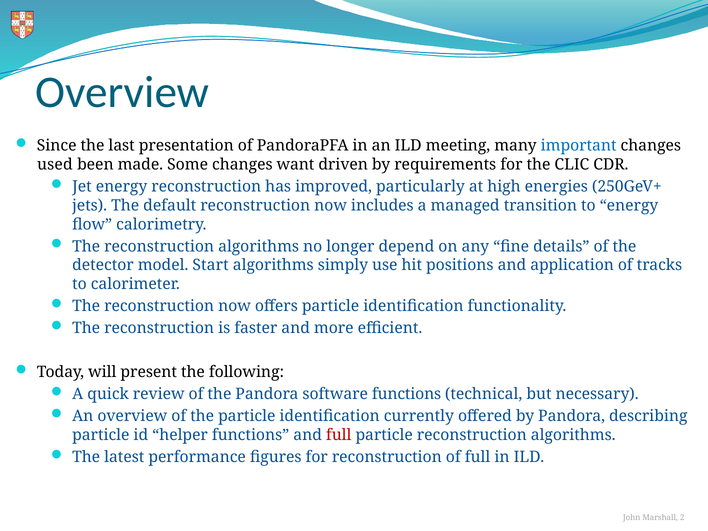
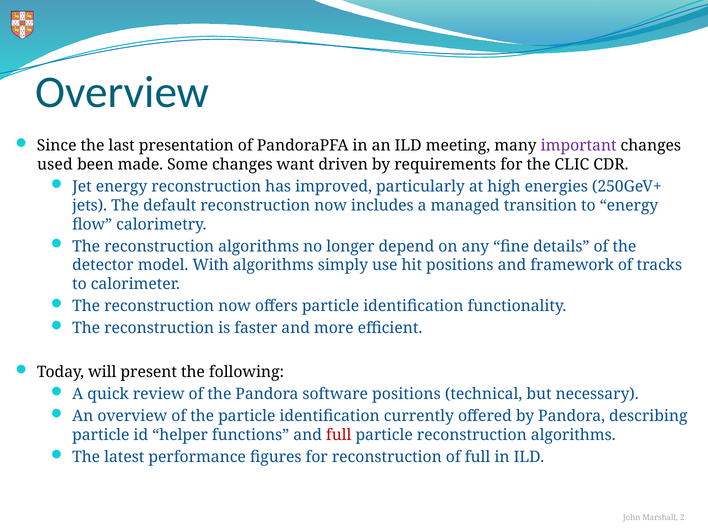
important colour: blue -> purple (579, 146)
Start: Start -> With (211, 265)
application: application -> framework (572, 265)
software functions: functions -> positions (406, 394)
